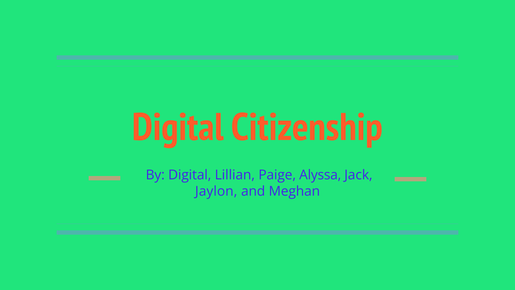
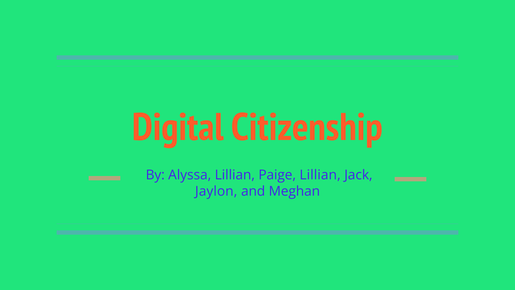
By Digital: Digital -> Alyssa (190, 175)
Paige Alyssa: Alyssa -> Lillian (320, 175)
